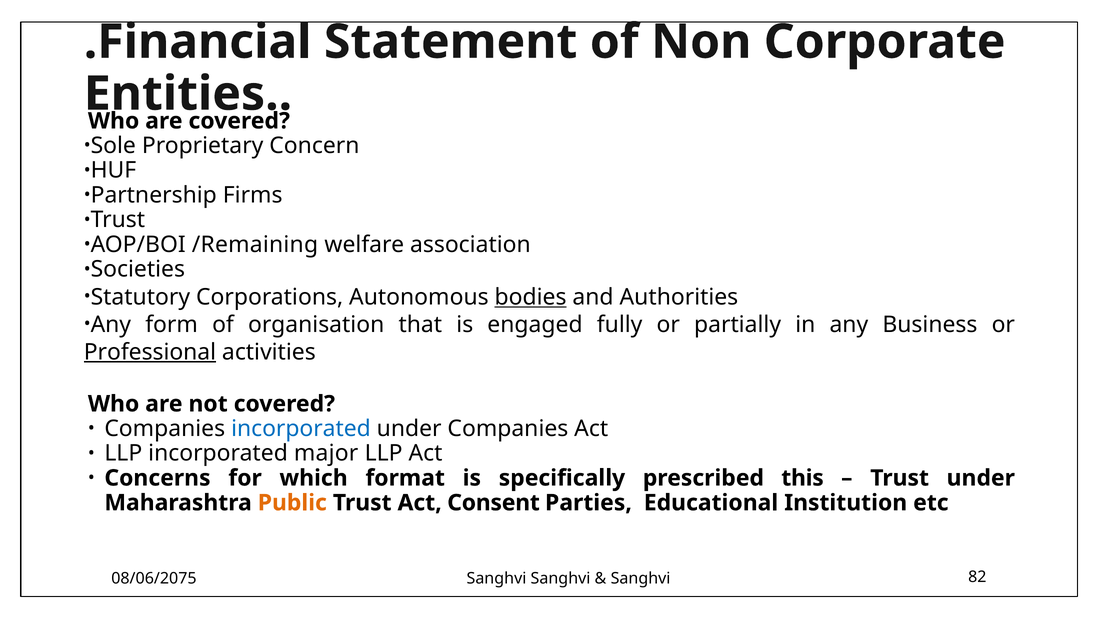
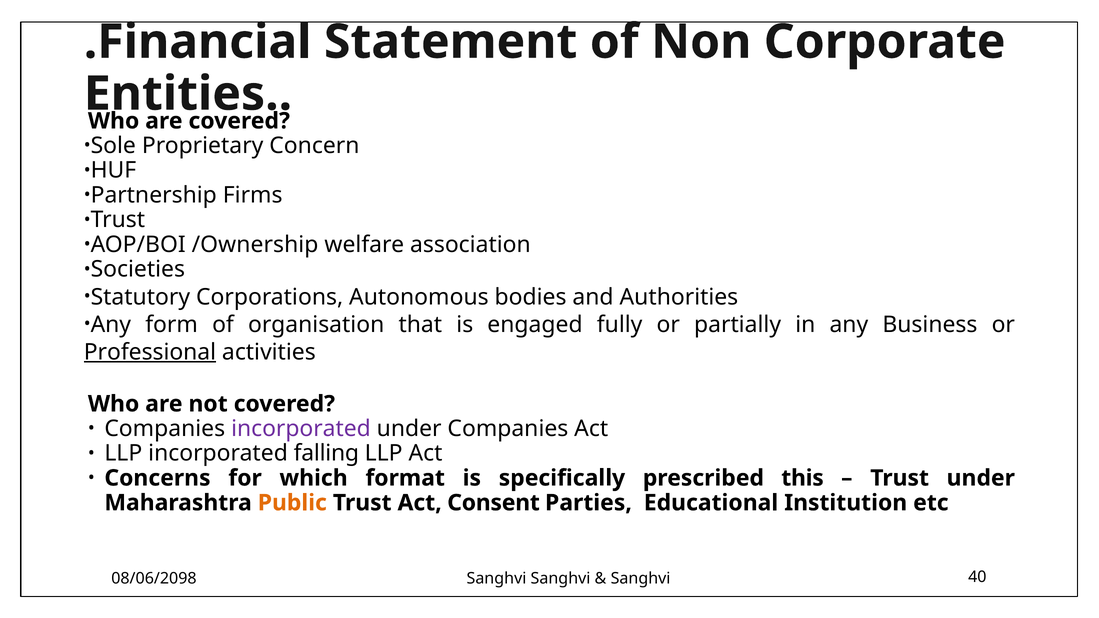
/Remaining: /Remaining -> /Ownership (255, 245)
bodies underline: present -> none (531, 297)
incorporated colour: blue -> purple (301, 429)
major: major -> falling (326, 453)
08/06/2075: 08/06/2075 -> 08/06/2098 (154, 579)
82: 82 -> 40 (977, 577)
